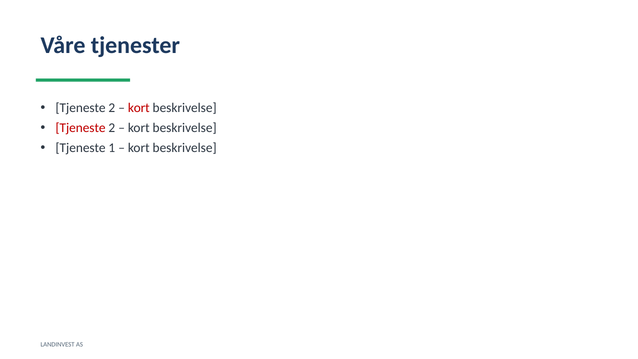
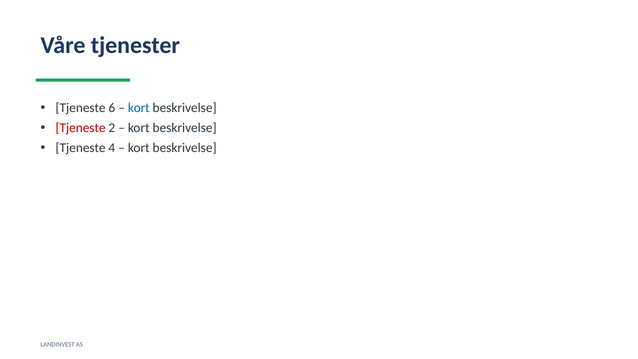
2: 2 -> 6 (112, 108)
kort colour: red -> blue (139, 108)
1: 1 -> 4 (112, 148)
